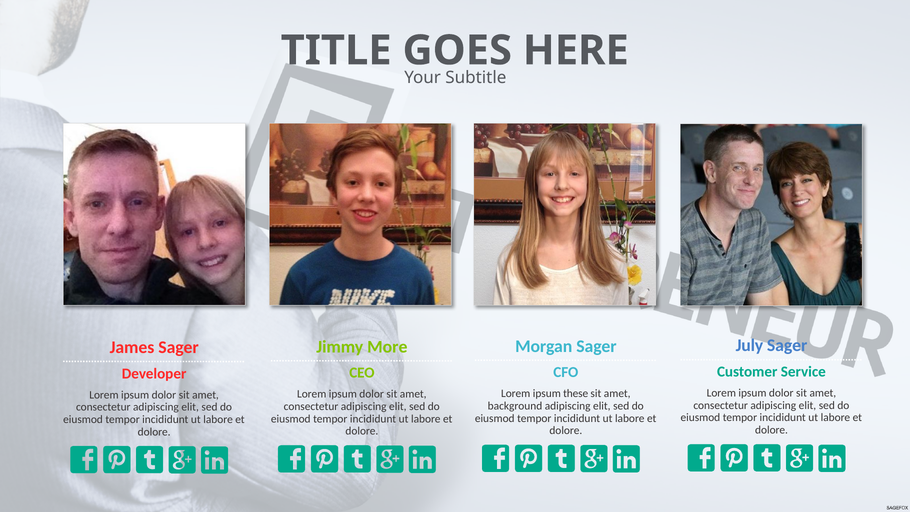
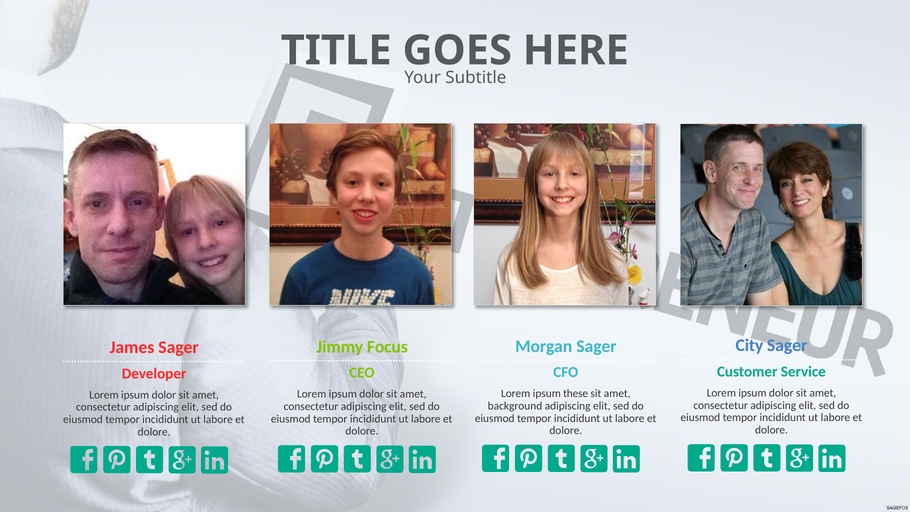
July: July -> City (749, 346)
More: More -> Focus (387, 347)
